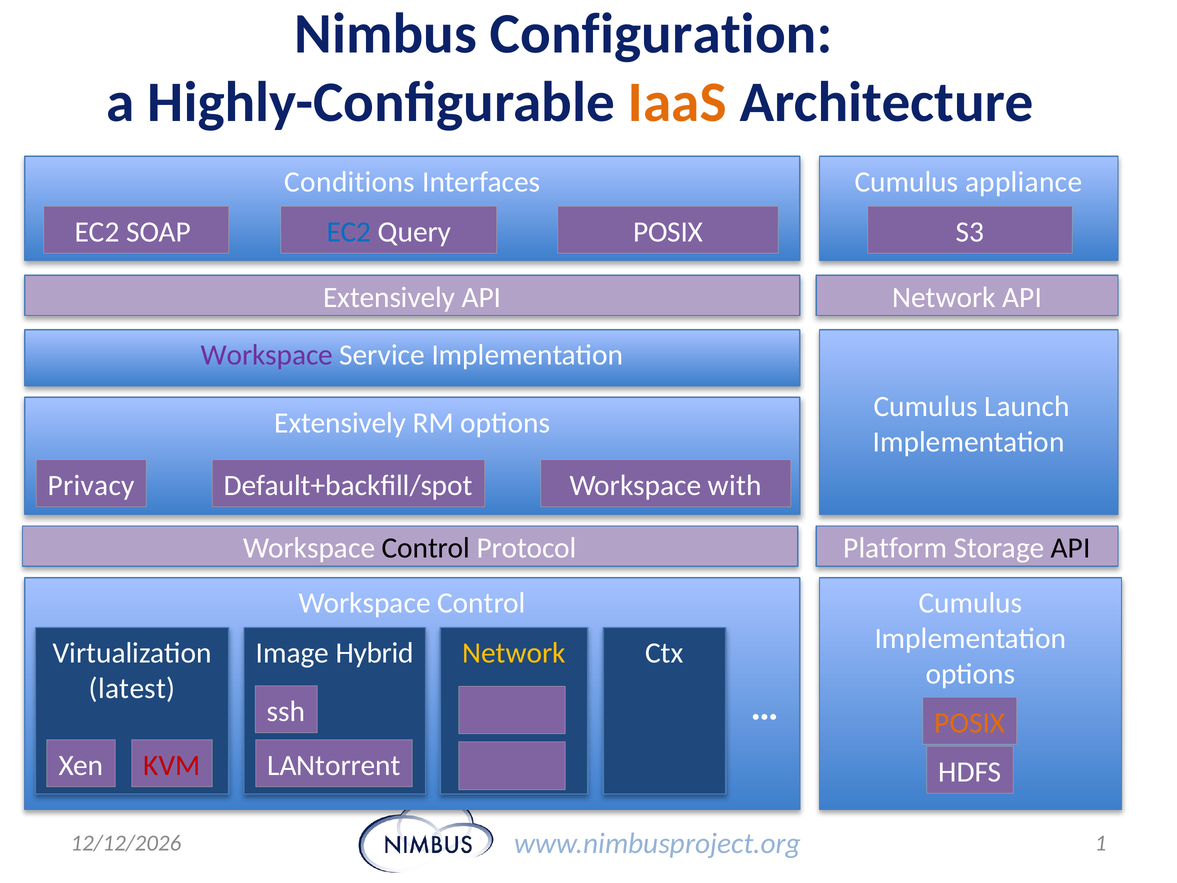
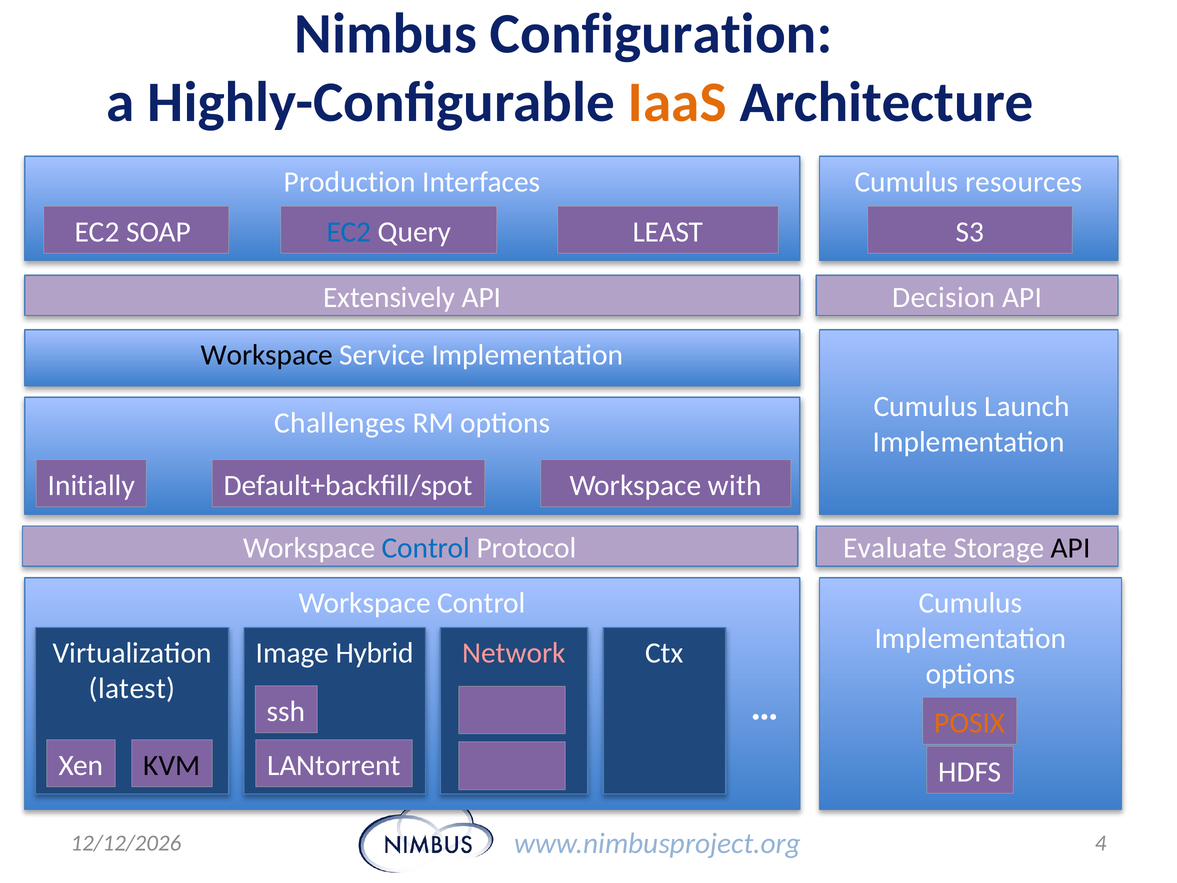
Conditions: Conditions -> Production (350, 182)
appliance: appliance -> resources (1024, 182)
SOAP POSIX: POSIX -> LEAST (668, 232)
Network: Network -> Decision (944, 297)
Workspace colour: purple -> black (267, 355)
Extensively: Extensively -> Challenges (340, 423)
Privacy: Privacy -> Initially (91, 485)
Control colour: black -> blue (426, 548)
Platform: Platform -> Evaluate (895, 548)
Network colour: yellow -> pink (514, 653)
KVM colour: red -> black (172, 765)
1: 1 -> 4 (1101, 843)
